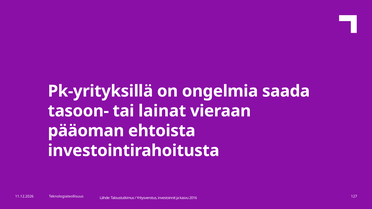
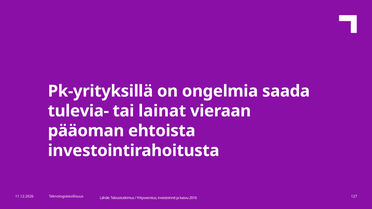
tasoon-: tasoon- -> tulevia- (78, 111)
